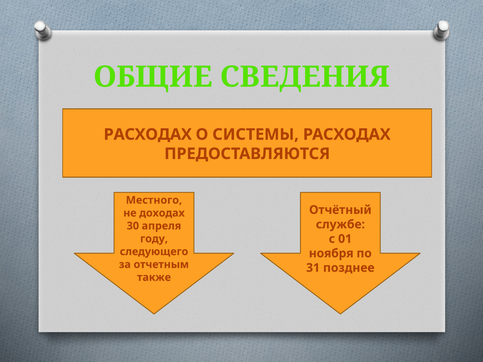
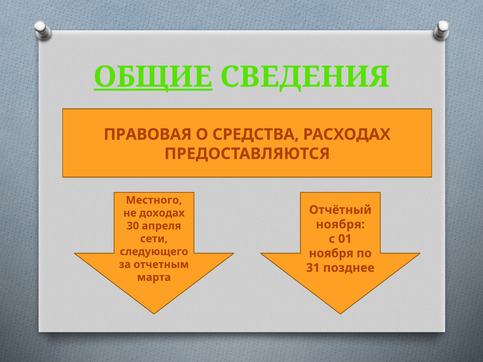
ОБЩИЕ underline: none -> present (153, 77)
РАСХОДАХ: РАСХОДАХ -> ПРАВОВАЯ (148, 135)
СИСТЕМЫ: СИСТЕМЫ -> СРЕДСТВА (256, 135)
службе: службе -> ноября (340, 225)
году: году -> сети (154, 239)
также: также -> марта (154, 278)
